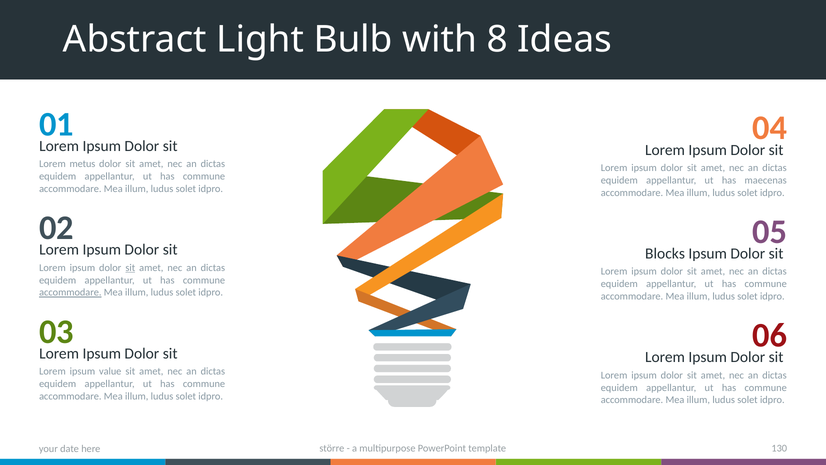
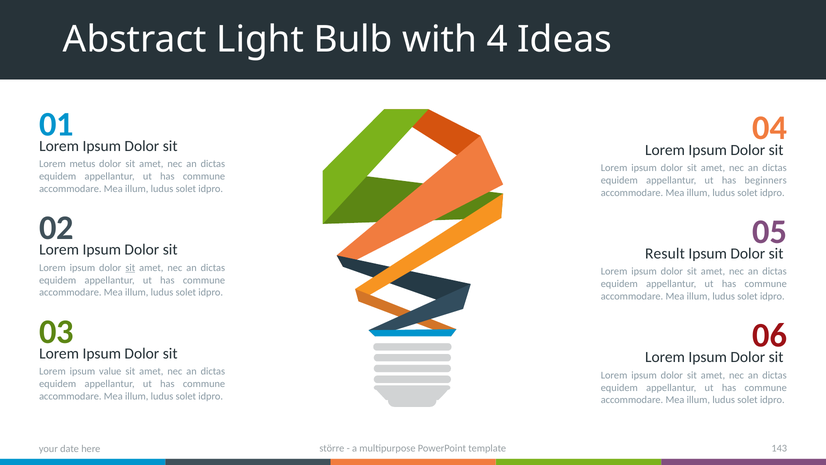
8: 8 -> 4 (497, 39)
maecenas: maecenas -> beginners (766, 180)
Blocks: Blocks -> Result (665, 253)
accommodare underline: present -> none (70, 292)
130: 130 -> 143 (779, 448)
